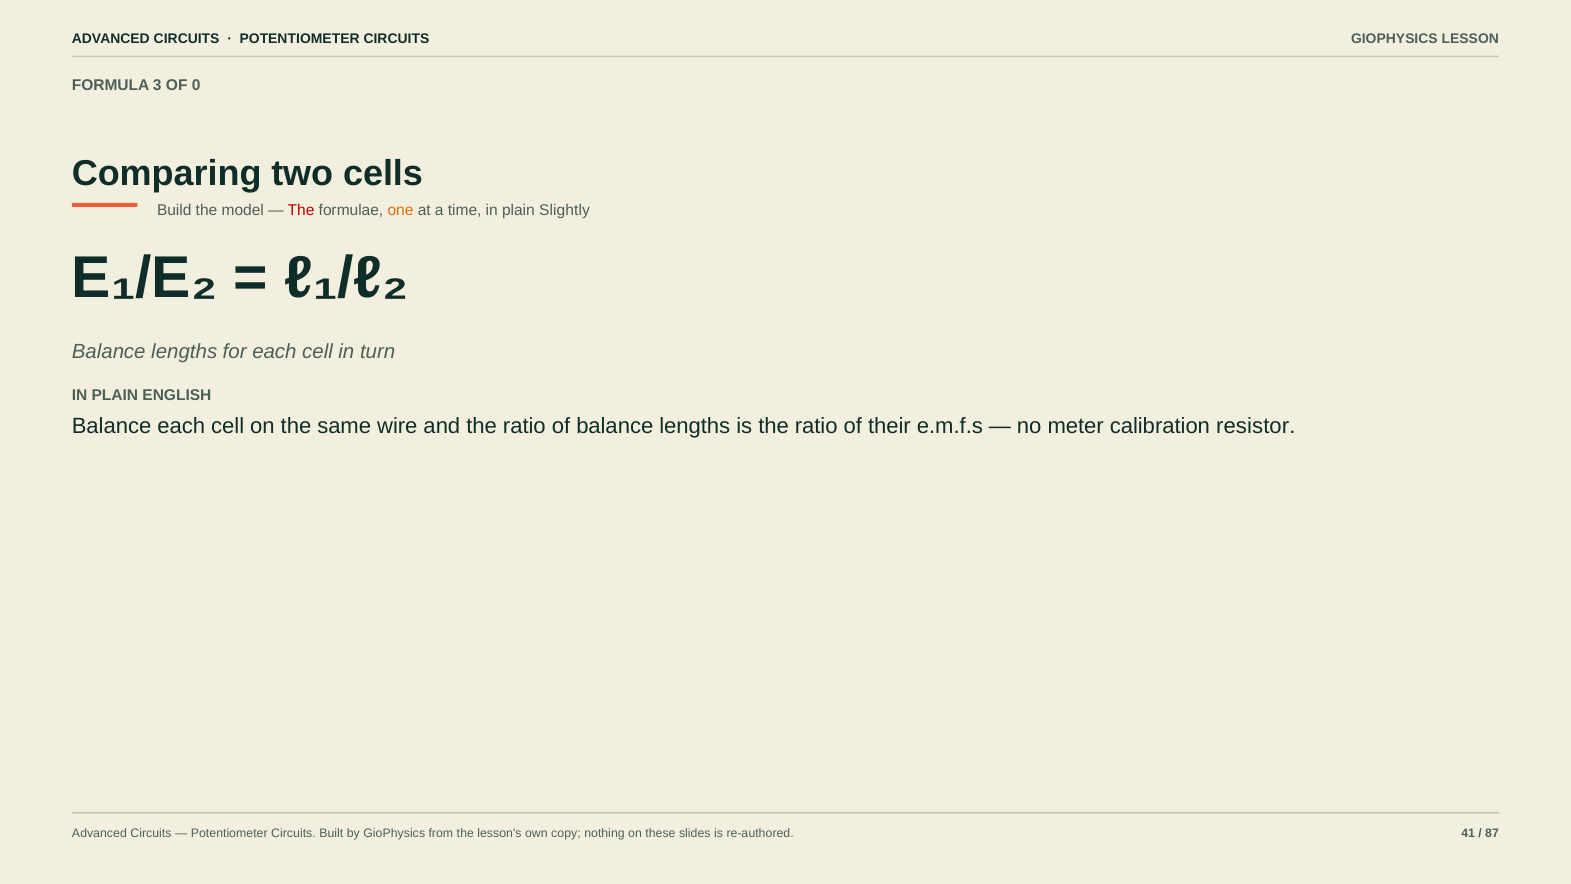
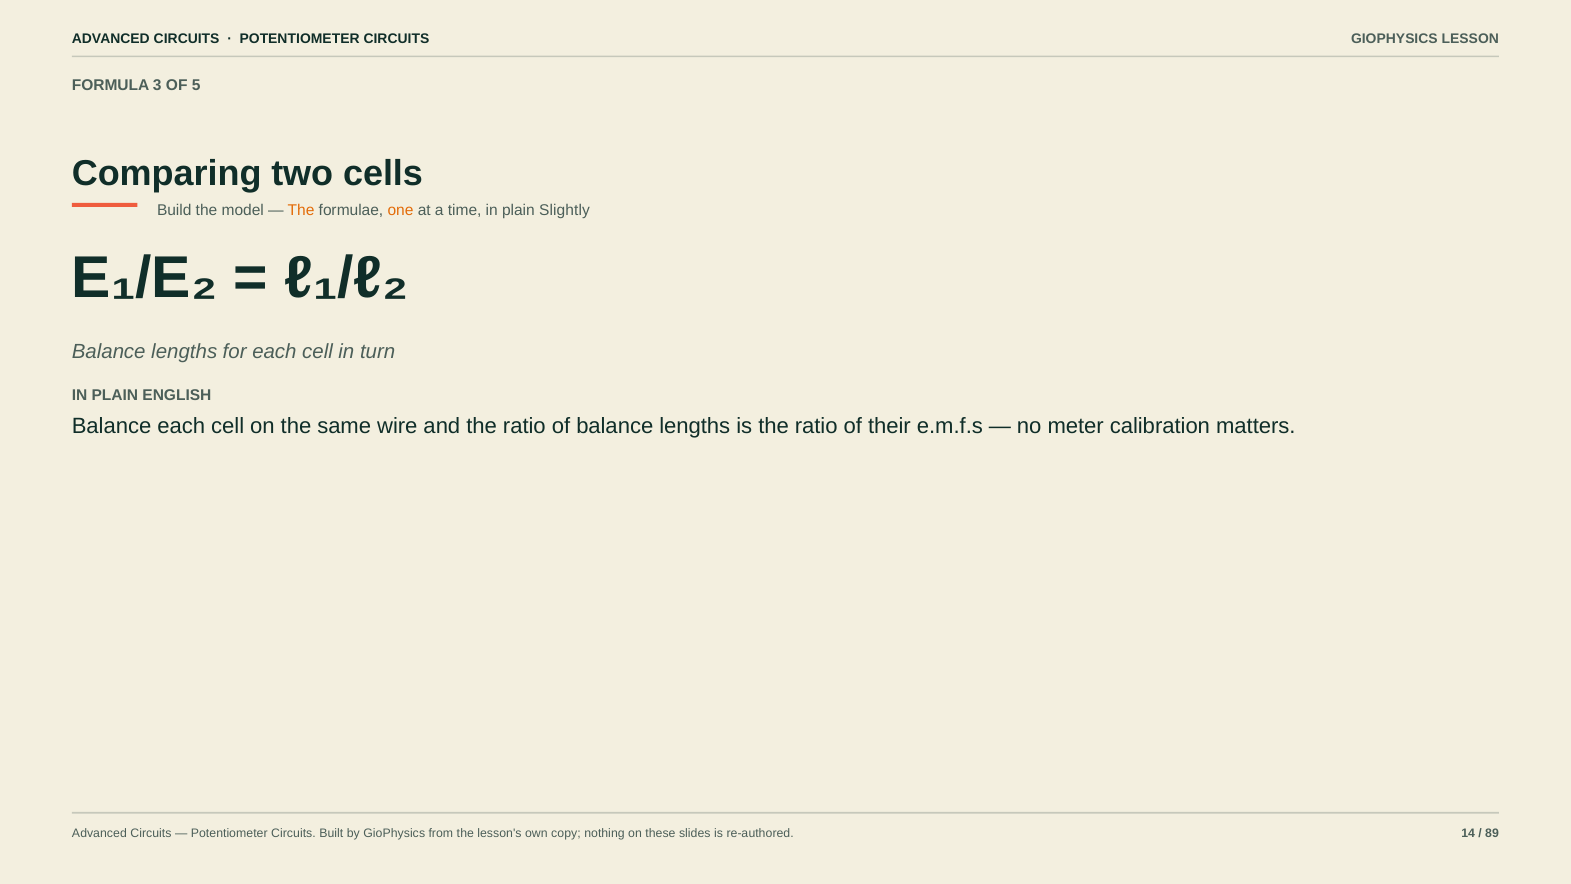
0: 0 -> 5 (196, 86)
The colour: red -> orange (301, 210)
resistor: resistor -> matters (1256, 426)
41: 41 -> 14 (1468, 833)
87: 87 -> 89 (1492, 833)
